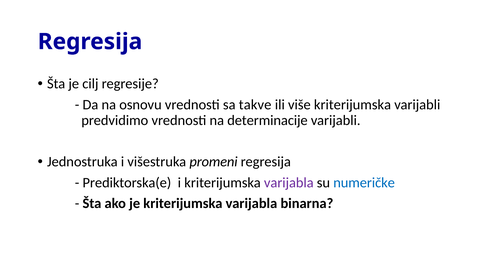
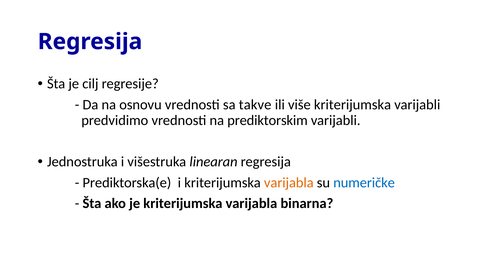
determinacije: determinacije -> prediktorskim (268, 120)
promeni: promeni -> linearan (213, 162)
varijabla colour: purple -> orange (289, 182)
